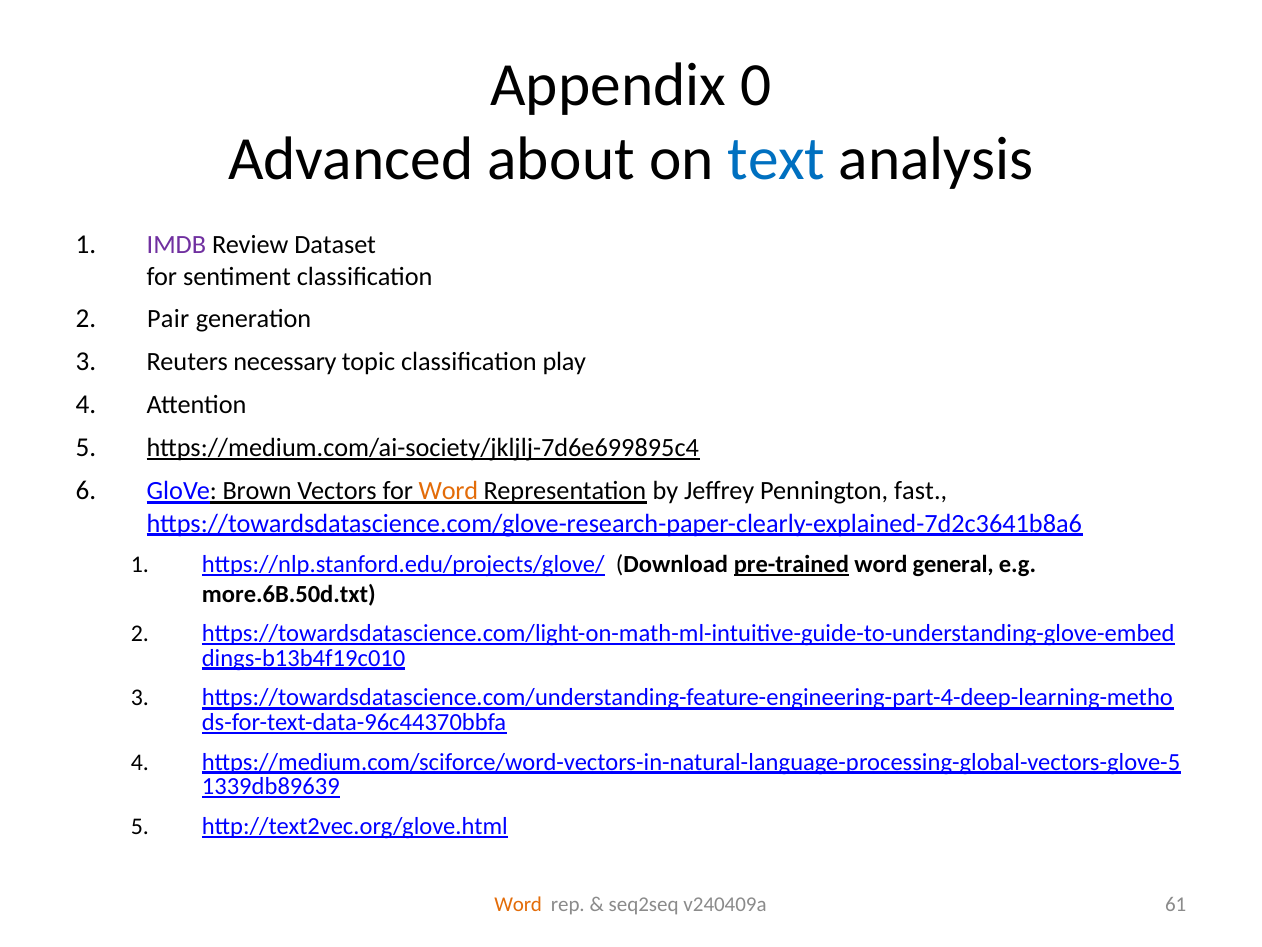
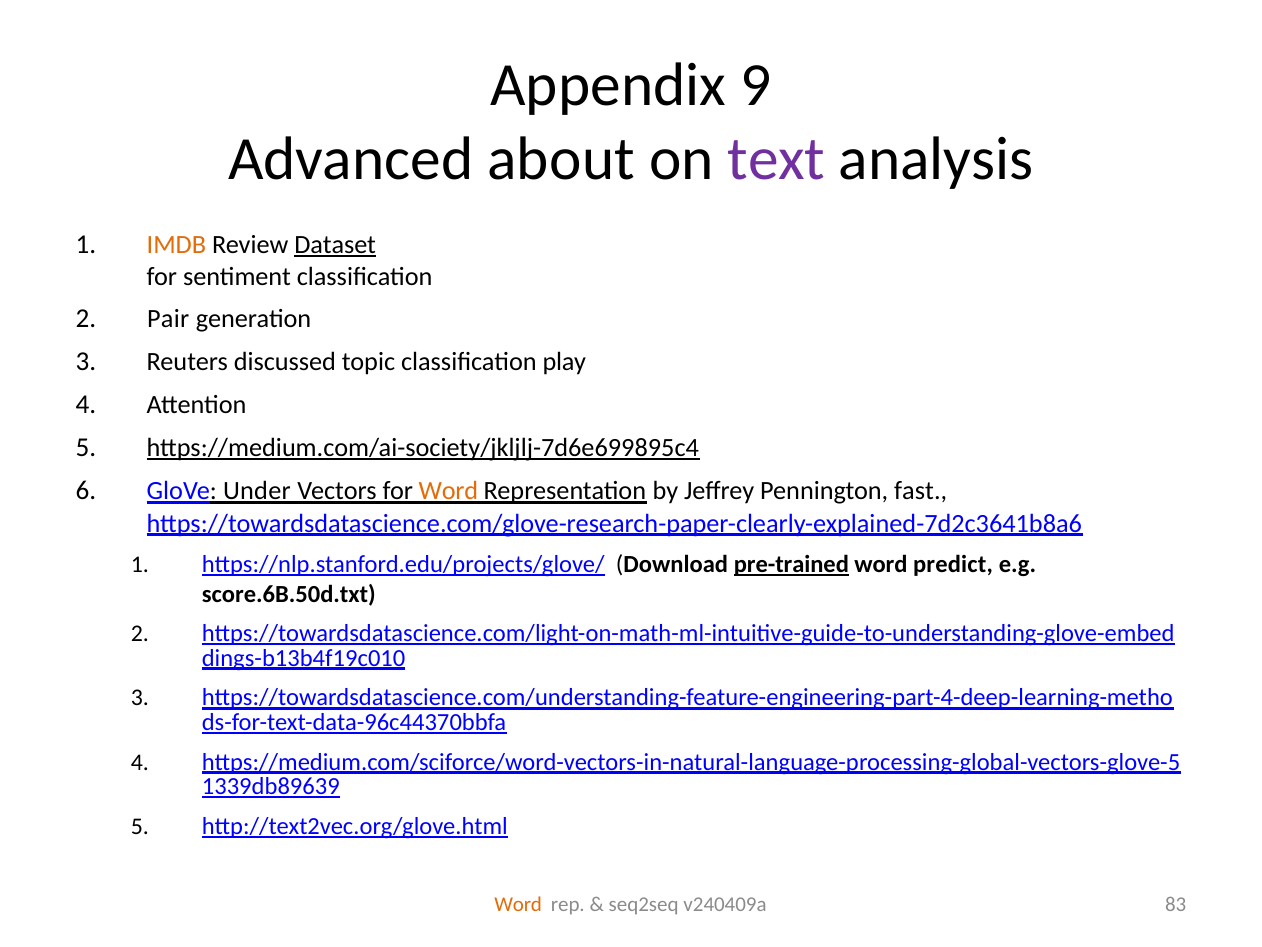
0: 0 -> 9 (756, 85)
text colour: blue -> purple (776, 159)
IMDB colour: purple -> orange (176, 245)
Dataset underline: none -> present (335, 245)
necessary: necessary -> discussed (285, 362)
Brown: Brown -> Under (257, 491)
general: general -> predict (953, 564)
more.6B.50d.txt: more.6B.50d.txt -> score.6B.50d.txt (289, 594)
61: 61 -> 83 (1176, 904)
